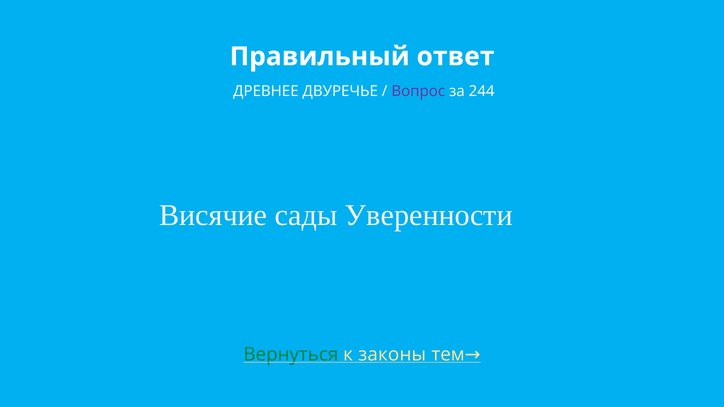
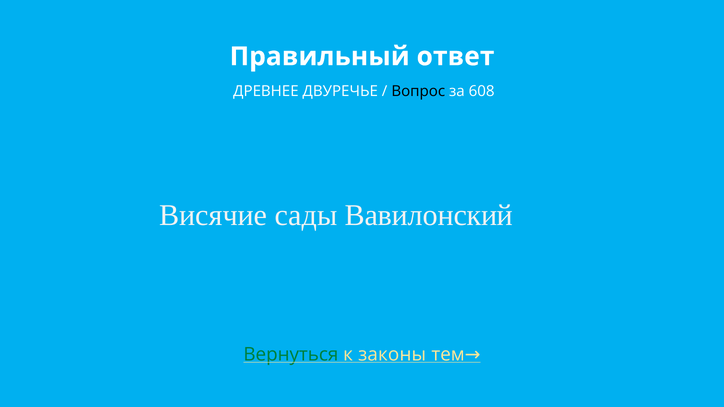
Вопрос colour: purple -> black (418, 91)
244: 244 -> 608 (482, 91)
Уверенности: Уверенности -> Вавилонский (429, 216)
